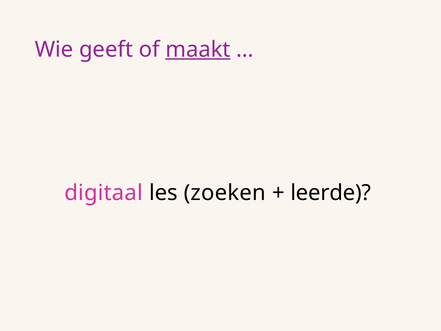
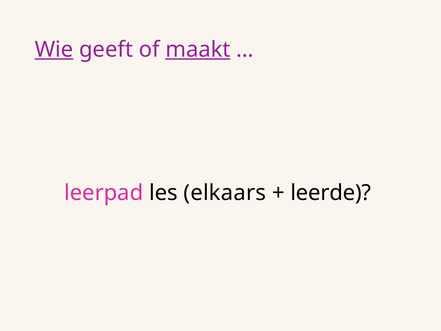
Wie underline: none -> present (54, 49)
digitaal: digitaal -> leerpad (104, 193)
zoeken: zoeken -> elkaars (225, 193)
